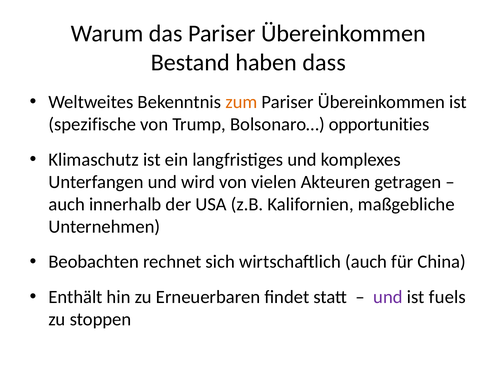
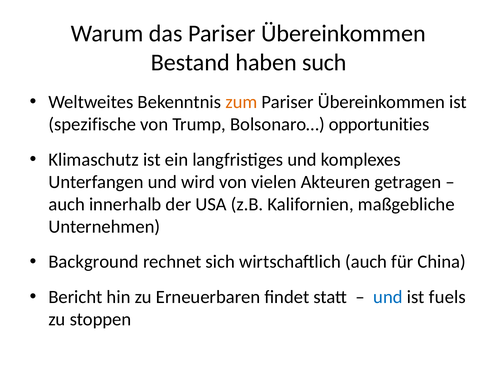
dass: dass -> such (324, 63)
Beobachten: Beobachten -> Background (94, 262)
Enthält: Enthält -> Bericht (75, 297)
und colour: purple -> blue (388, 297)
